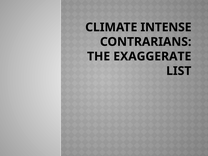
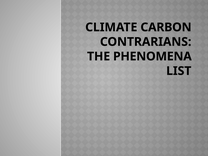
INTENSE: INTENSE -> CARBON (166, 27)
EXAGGERATE: EXAGGERATE -> PHENOMENA (152, 56)
